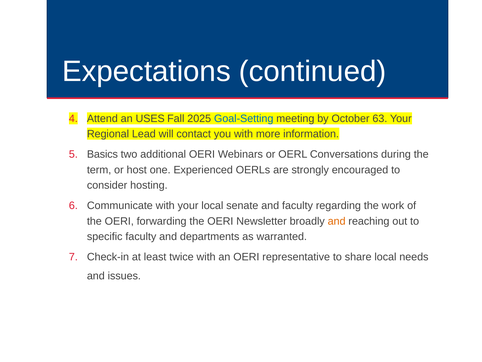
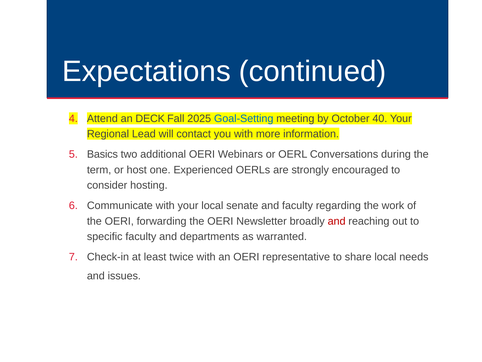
USES: USES -> DECK (150, 118)
63: 63 -> 40 (380, 118)
and colour: orange -> red (337, 221)
